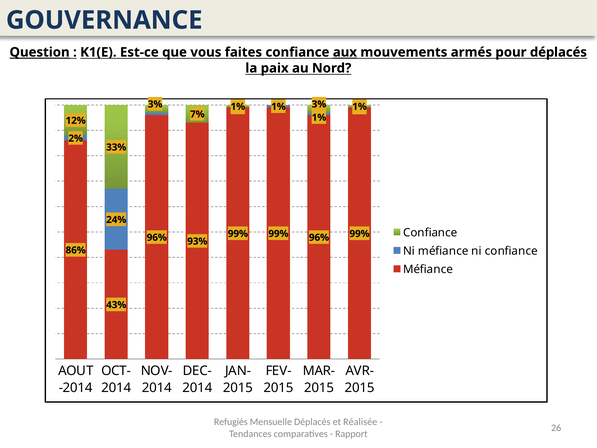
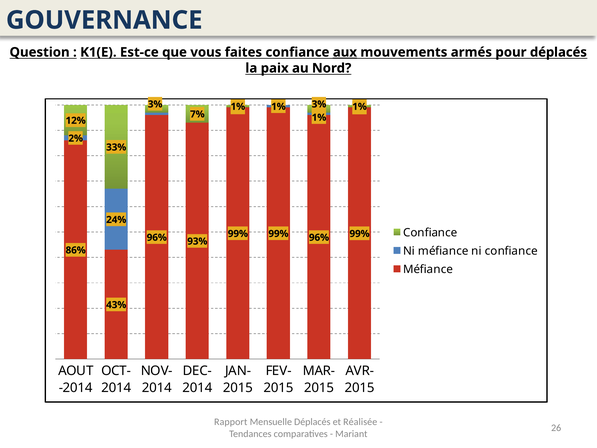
Question underline: present -> none (40, 52)
Refugiés: Refugiés -> Rapport (231, 422)
Rapport: Rapport -> Mariant (351, 434)
